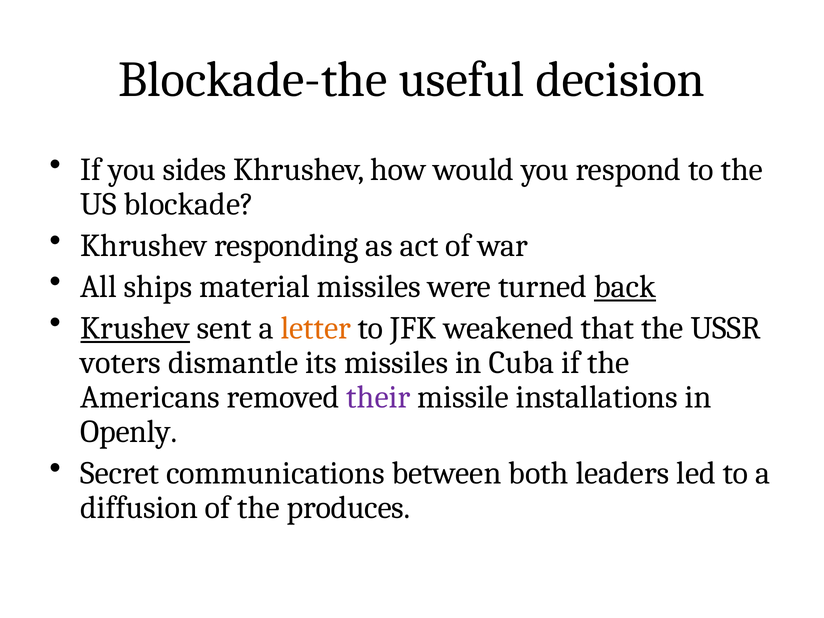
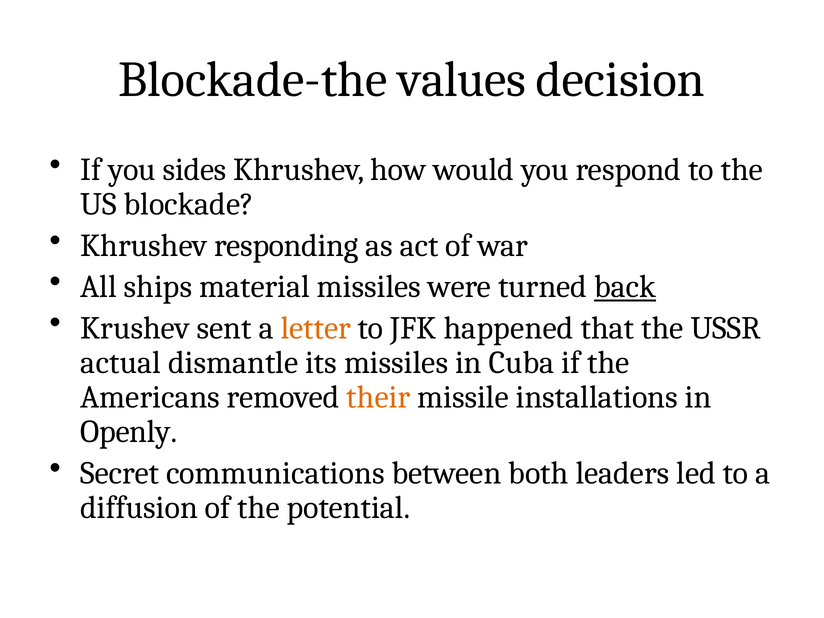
useful: useful -> values (462, 80)
Krushev underline: present -> none (135, 328)
weakened: weakened -> happened (509, 328)
voters: voters -> actual (121, 363)
their colour: purple -> orange (378, 397)
produces: produces -> potential (348, 508)
